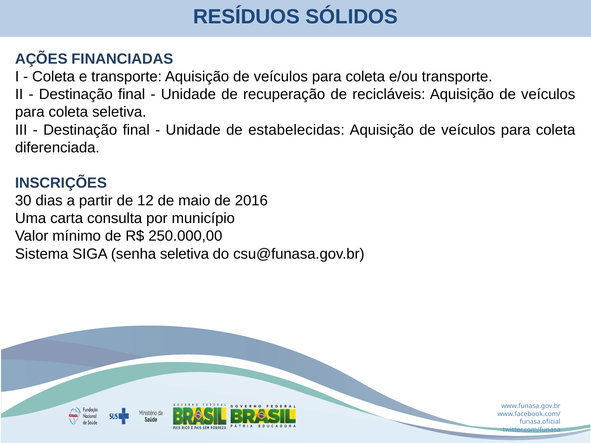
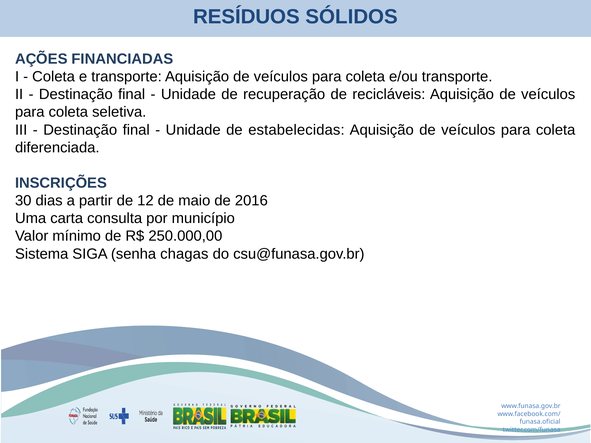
senha seletiva: seletiva -> chagas (184, 254)
